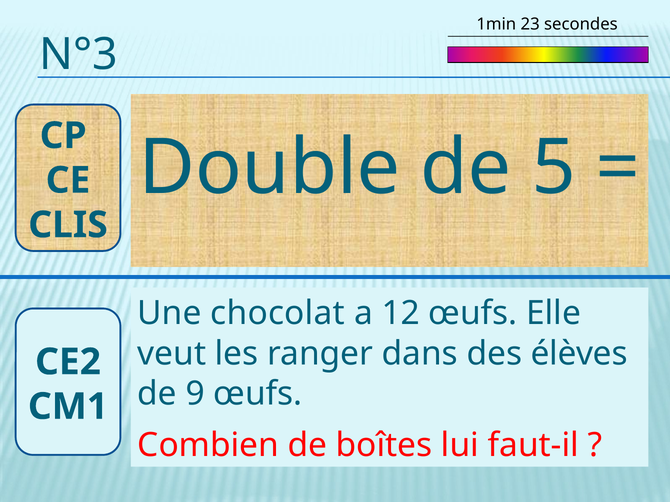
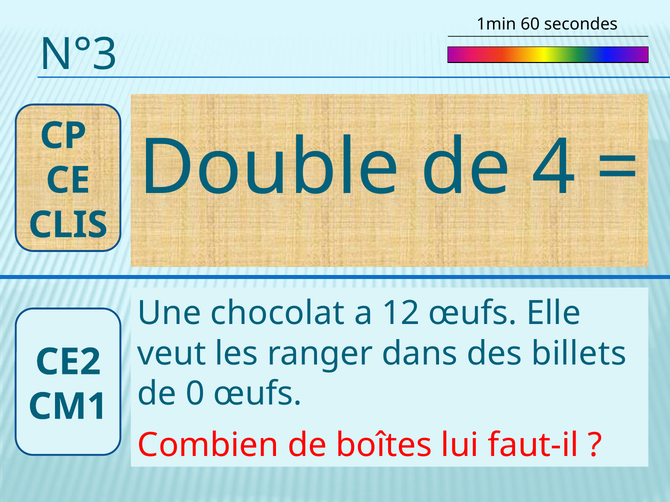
23: 23 -> 60 (530, 24)
5: 5 -> 4 (554, 168)
élèves: élèves -> billets (579, 354)
9: 9 -> 0 (195, 394)
